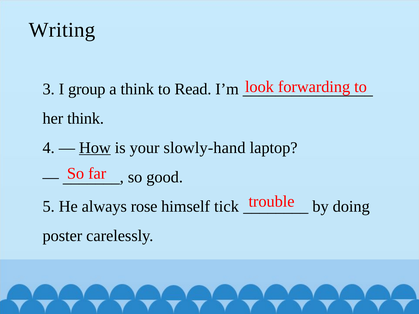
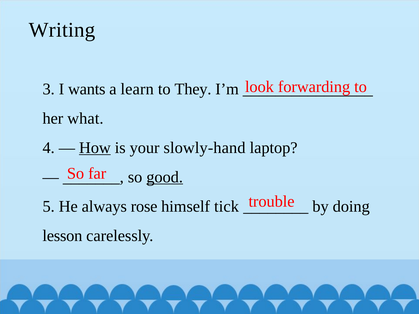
group: group -> wants (87, 89)
a think: think -> learn (137, 89)
Read: Read -> They (193, 89)
her think: think -> what (85, 118)
good underline: none -> present (165, 177)
poster: poster -> lesson (62, 236)
